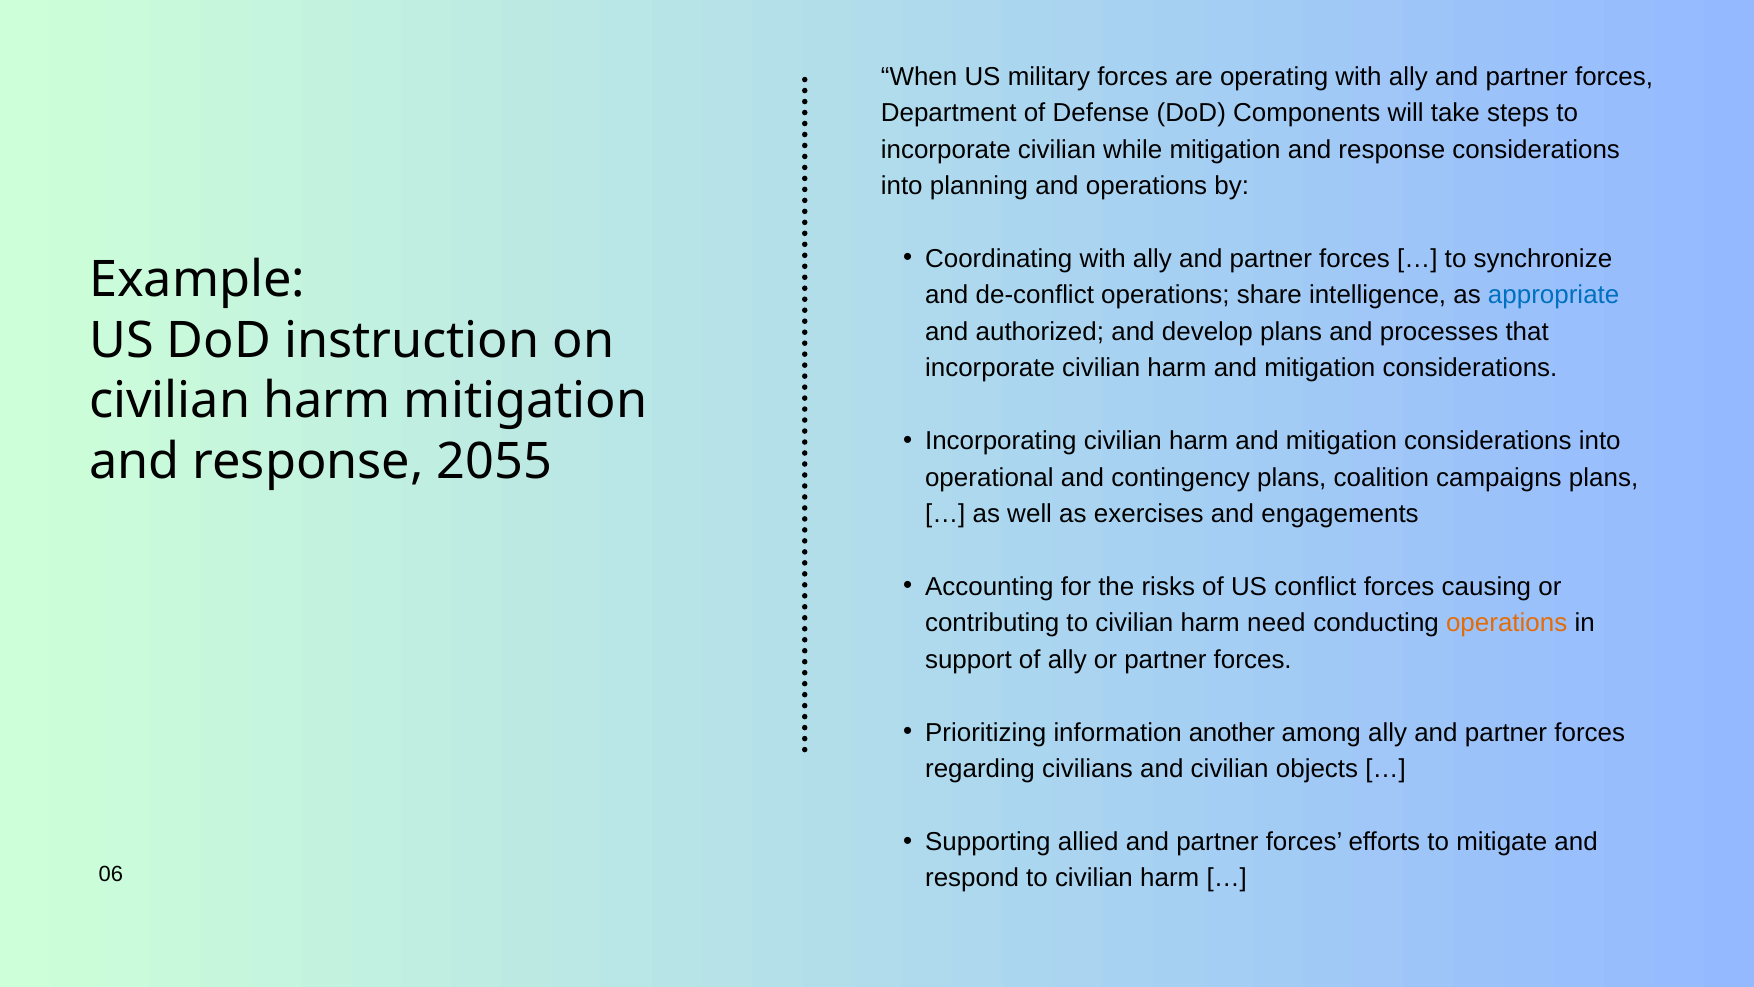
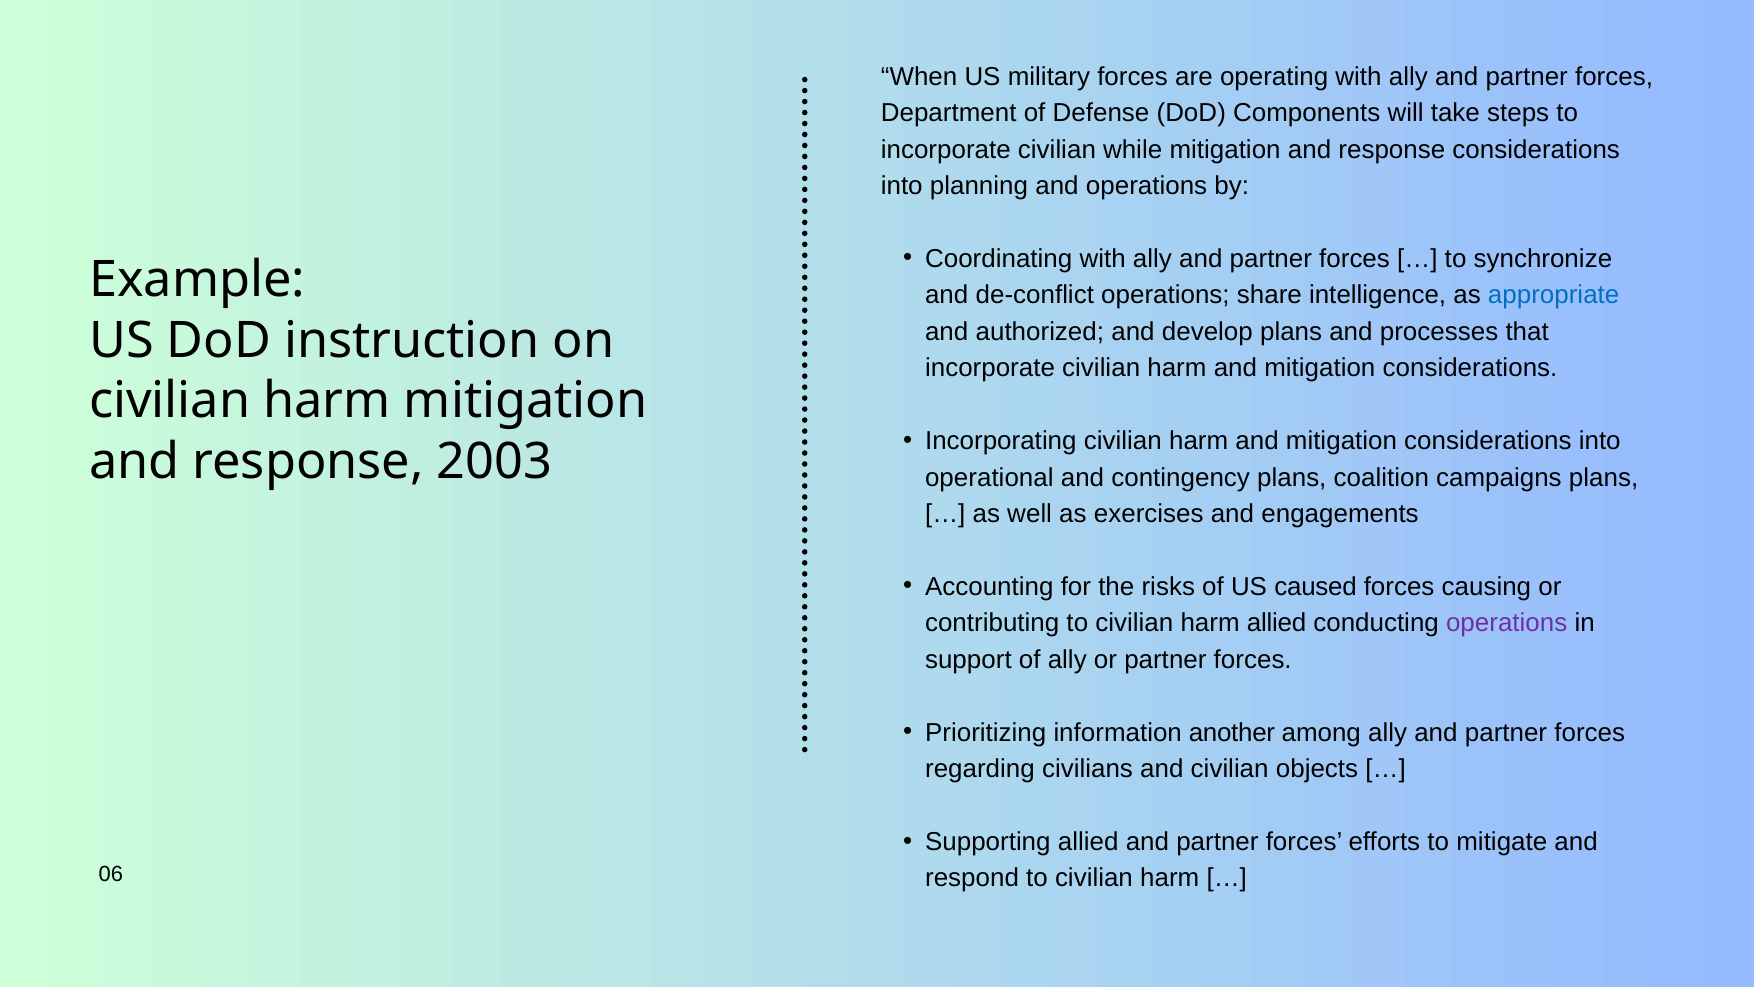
2055: 2055 -> 2003 (495, 461)
conflict: conflict -> caused (1316, 587)
harm need: need -> allied (1277, 623)
operations colour: orange -> purple (1507, 623)
